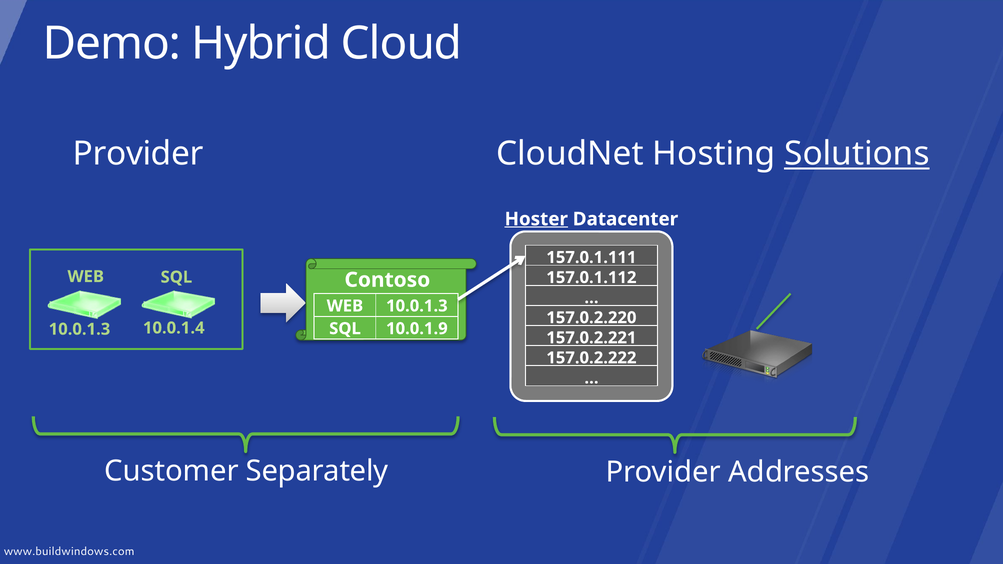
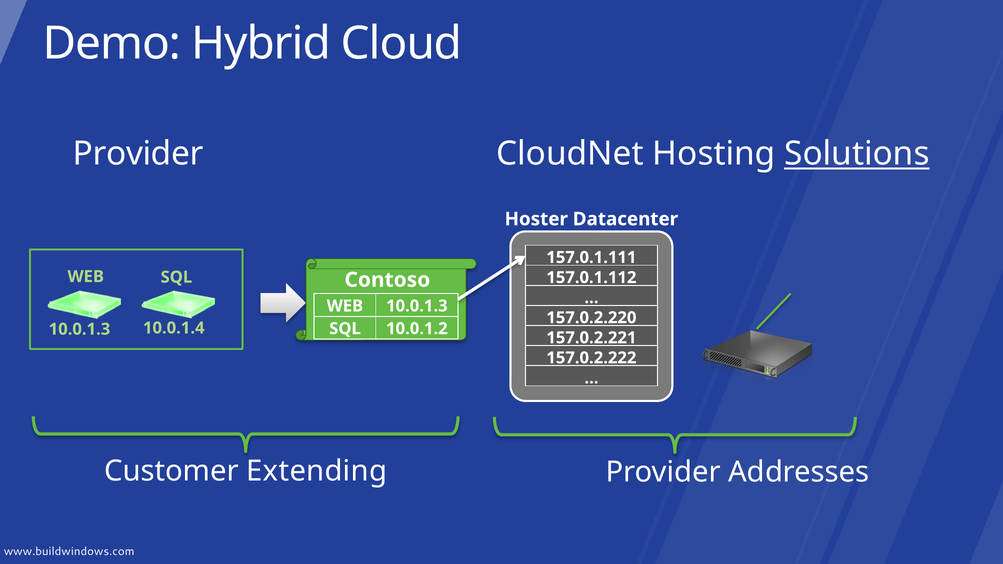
Hoster underline: present -> none (536, 219)
10.0.1.9: 10.0.1.9 -> 10.0.1.2 (417, 329)
Separately: Separately -> Extending (317, 471)
